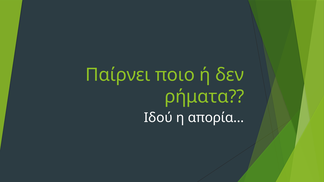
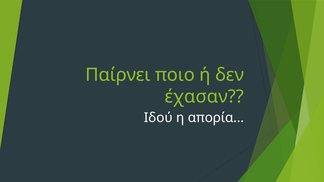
ρήματα: ρήματα -> έχασαν (204, 97)
